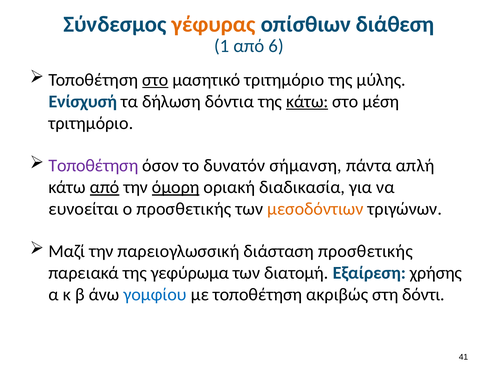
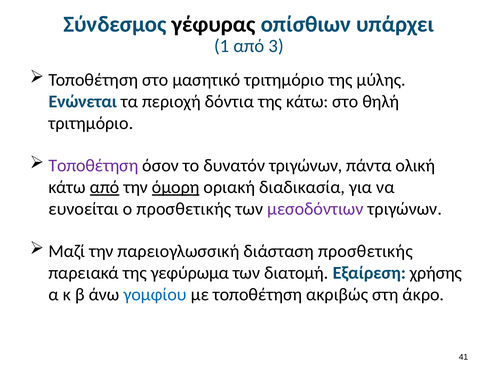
γέφυρας colour: orange -> black (214, 24)
διάθεση: διάθεση -> υπάρχει (395, 24)
6: 6 -> 3 (276, 46)
στο underline: present -> none (155, 80)
Ενίσχυσή: Ενίσχυσή -> Ενώνεται (83, 101)
δήλωση: δήλωση -> περιοχή (171, 101)
κάτω underline: present -> none (307, 101)
μέση: μέση -> θηλή (381, 101)
δυνατόν σήμανση: σήμανση -> τριγώνων (306, 165)
απλή: απλή -> ολική (415, 165)
μεσοδόντιων colour: orange -> purple (315, 209)
δόντι: δόντι -> άκρο (423, 294)
